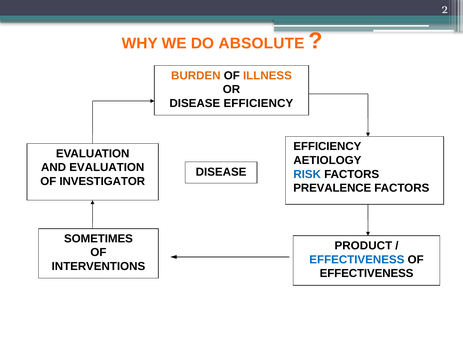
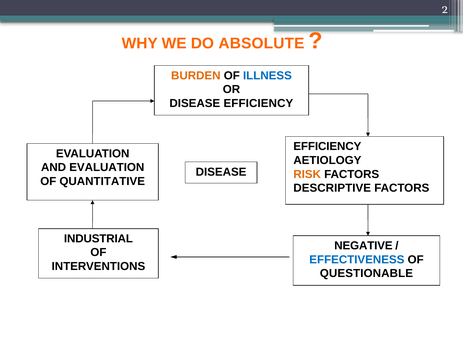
ILLNESS colour: orange -> blue (267, 76)
RISK colour: blue -> orange (307, 174)
INVESTIGATOR: INVESTIGATOR -> QUANTITATIVE (102, 181)
PREVALENCE: PREVALENCE -> DESCRIPTIVE (332, 188)
SOMETIMES: SOMETIMES -> INDUSTRIAL (98, 239)
PRODUCT: PRODUCT -> NEGATIVE (363, 246)
EFFECTIVENESS: EFFECTIVENESS -> QUESTIONABLE (366, 274)
